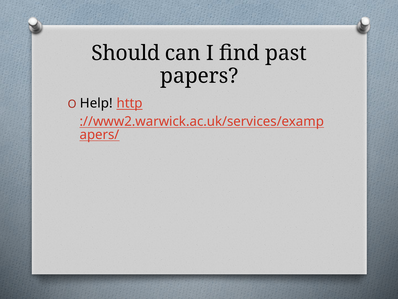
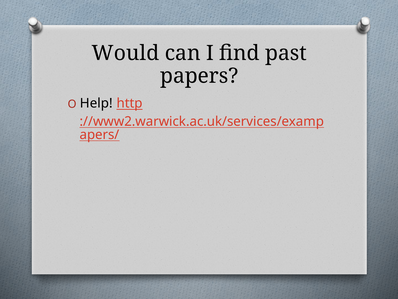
Should: Should -> Would (125, 53)
